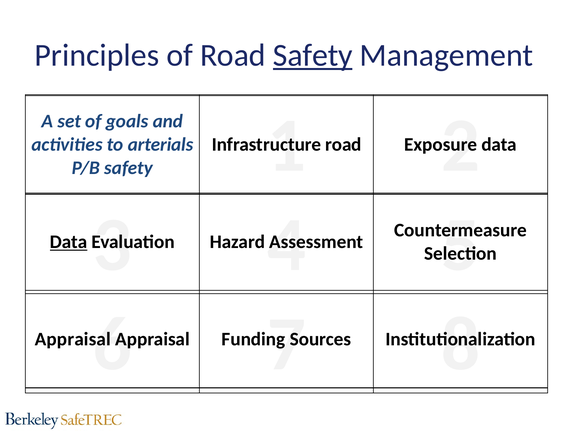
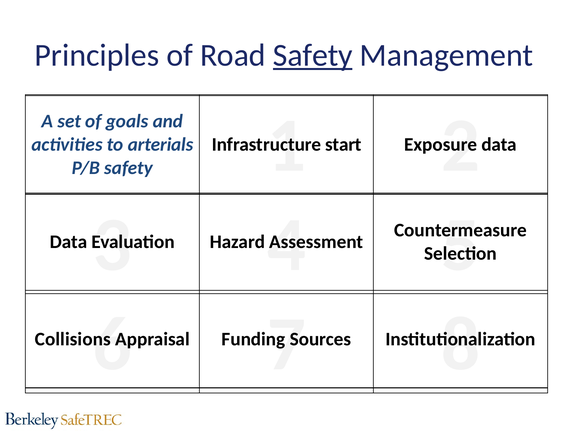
road: road -> start (343, 145)
Data underline: present -> none (69, 242)
Appraisal: Appraisal -> Collisions (73, 340)
